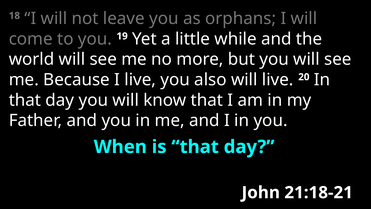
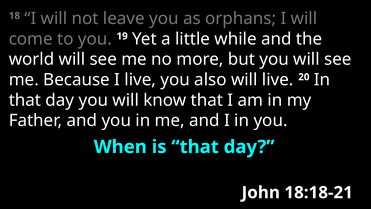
21:18-21: 21:18-21 -> 18:18-21 (319, 192)
